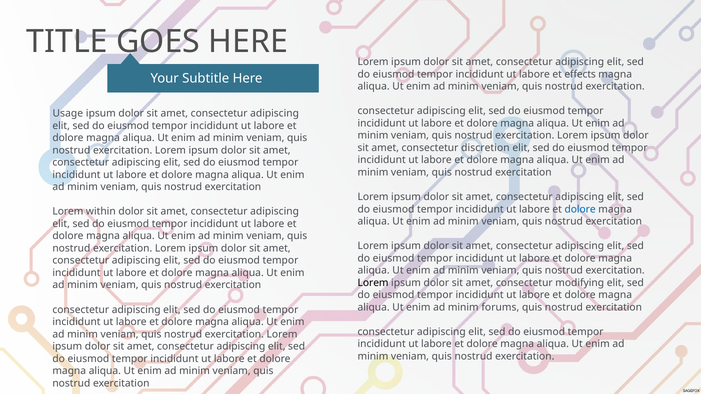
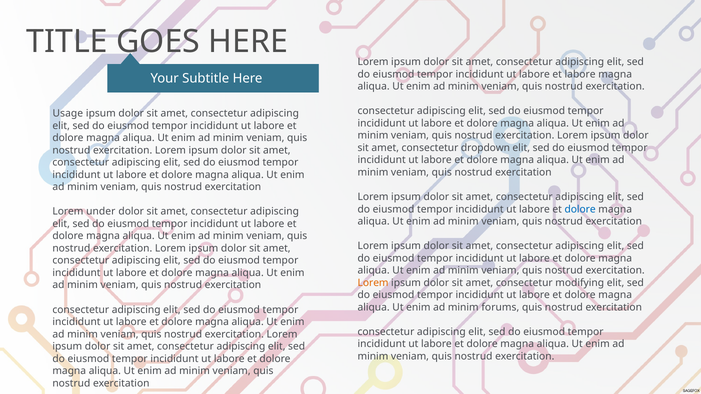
et effects: effects -> labore (580, 74)
discretion: discretion -> dropdown (486, 148)
within: within -> under (101, 212)
Lorem colour: black -> orange (373, 283)
